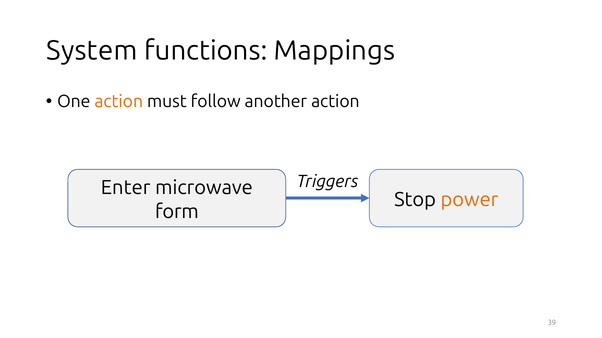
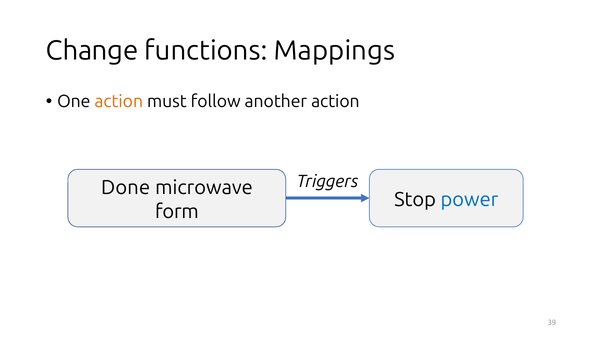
System: System -> Change (92, 51)
Enter: Enter -> Done (126, 188)
power colour: orange -> blue (469, 200)
